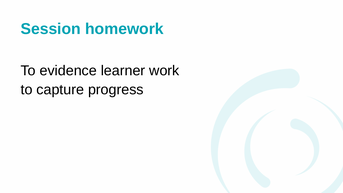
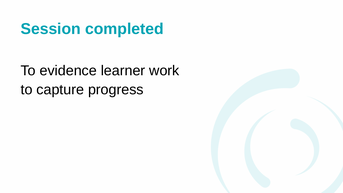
homework: homework -> completed (124, 29)
